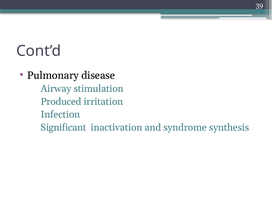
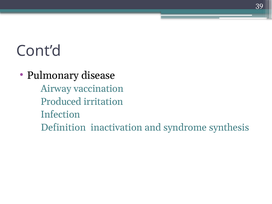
stimulation: stimulation -> vaccination (99, 89)
Significant: Significant -> Definition (63, 127)
